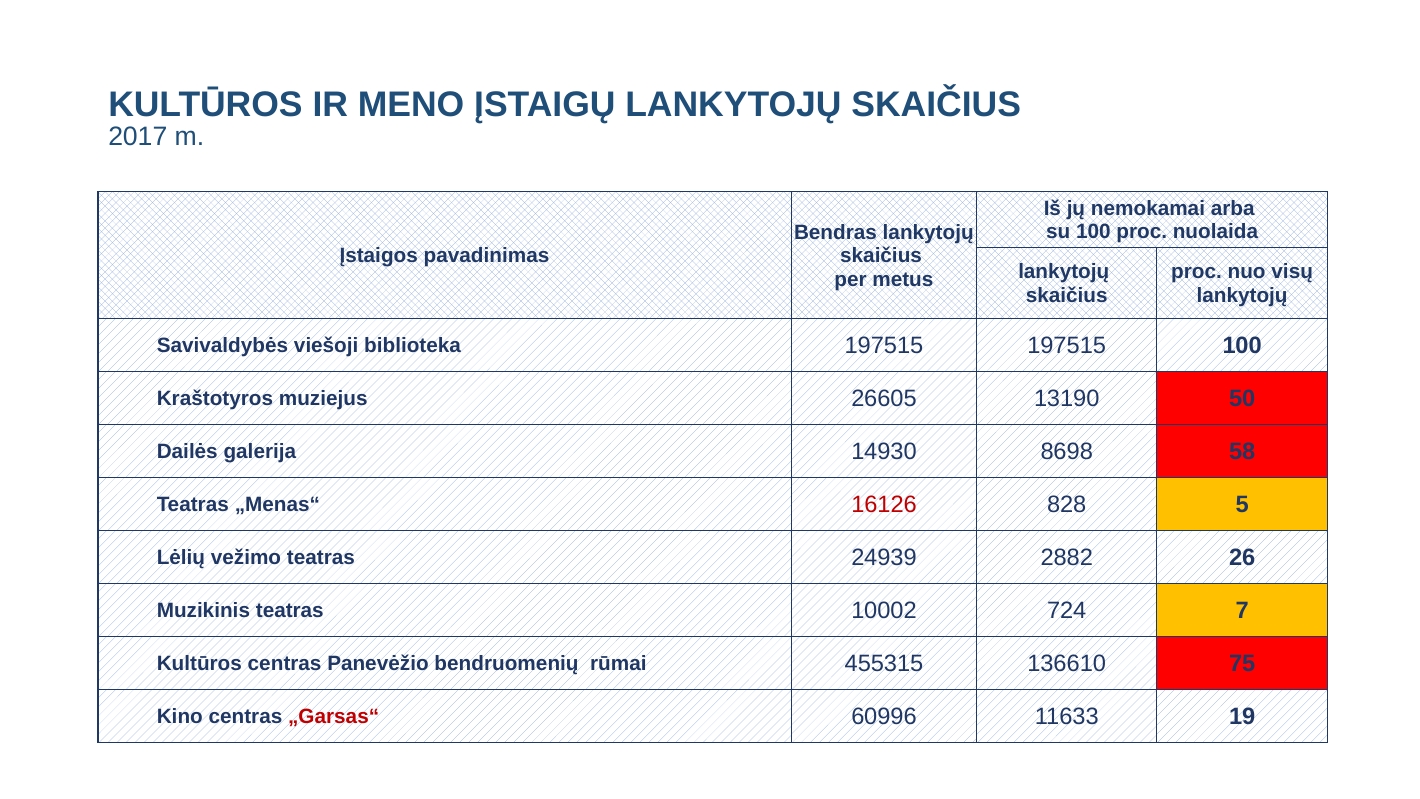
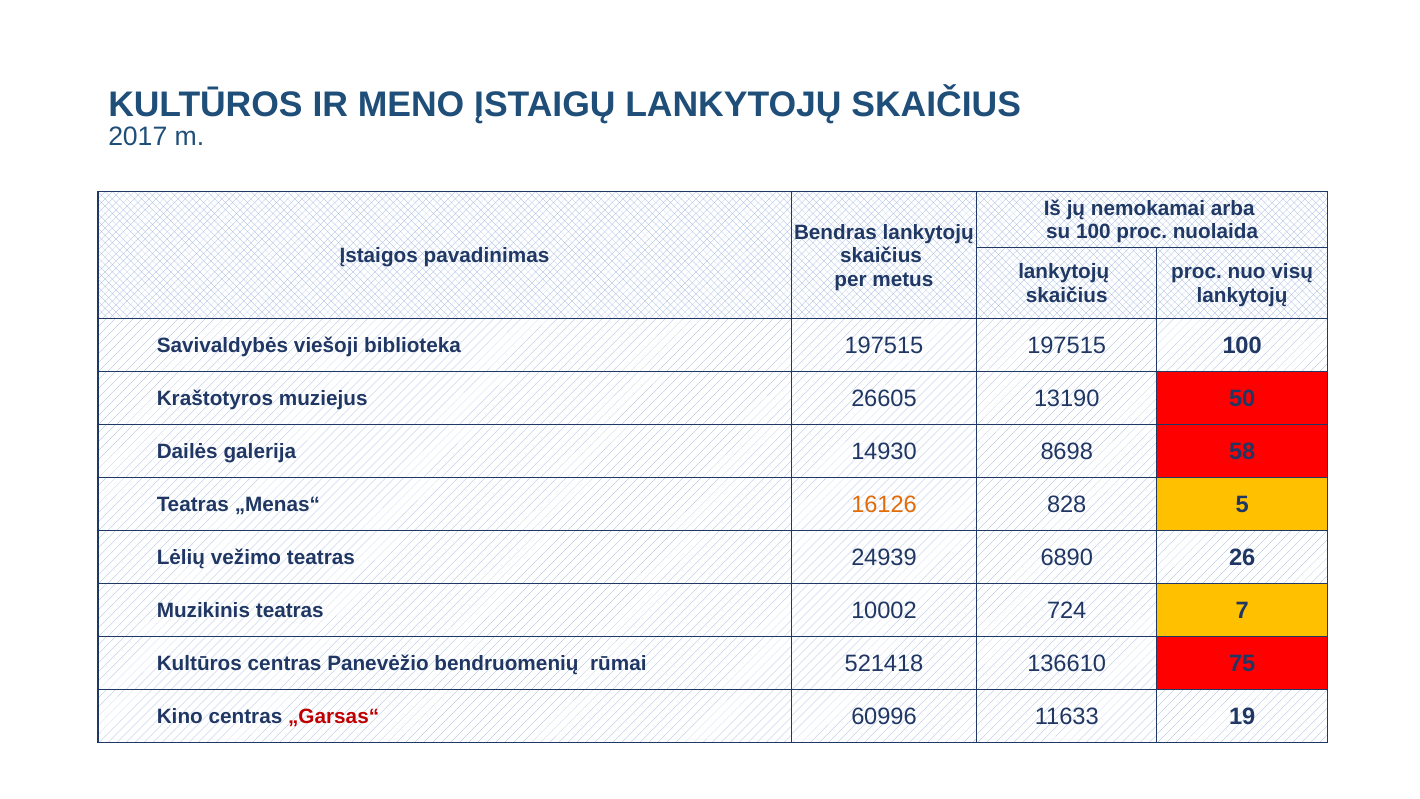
16126 colour: red -> orange (884, 505)
2882: 2882 -> 6890 (1067, 558)
455315: 455315 -> 521418 (884, 664)
